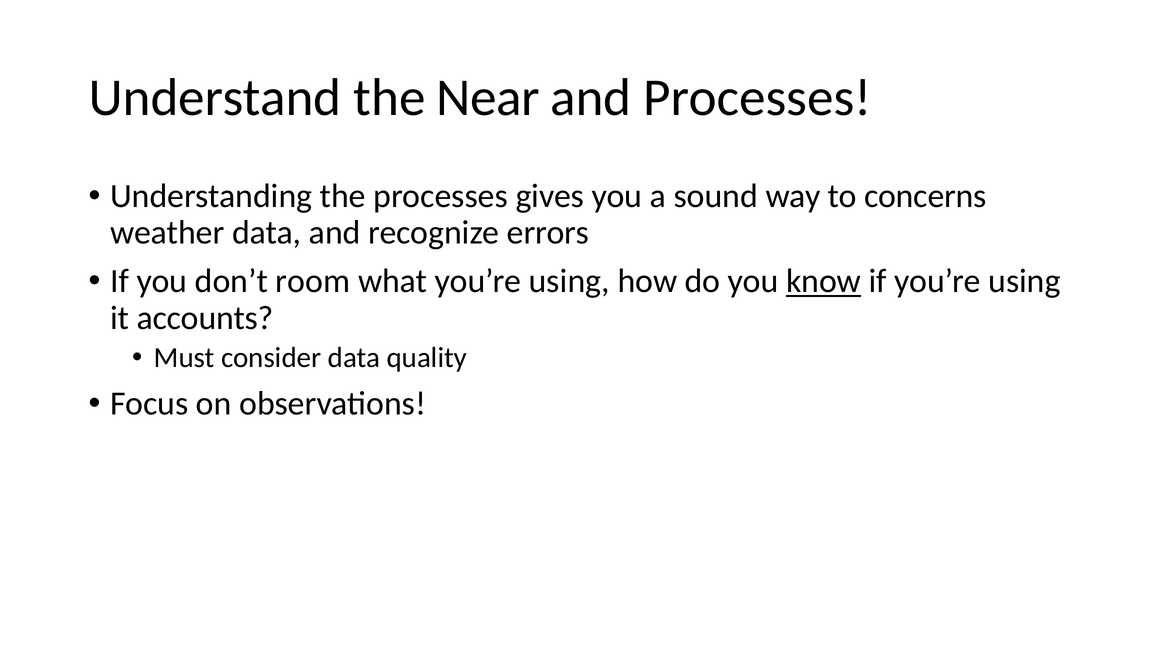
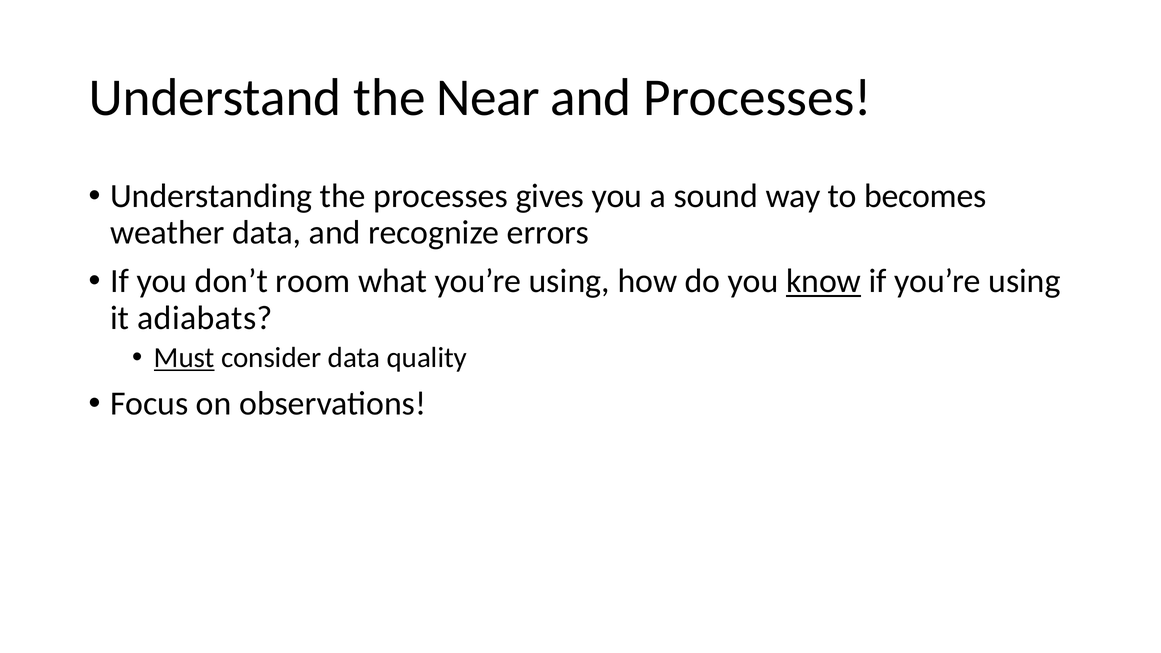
concerns: concerns -> becomes (925, 196)
accounts: accounts -> adiabats (205, 318)
Must underline: none -> present (184, 358)
